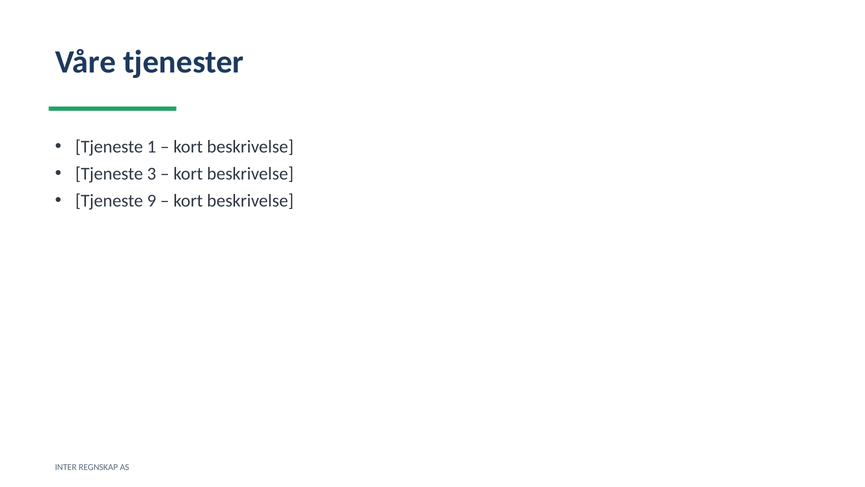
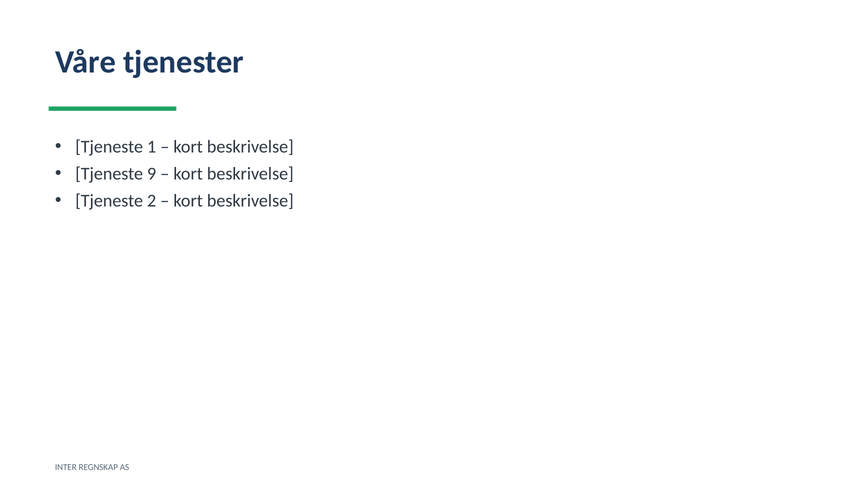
3: 3 -> 9 (152, 174)
9: 9 -> 2 (152, 201)
